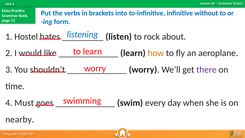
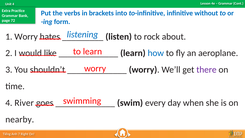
1 Hostel: Hostel -> Worry (26, 37)
how colour: orange -> blue (156, 53)
Must: Must -> River (24, 103)
